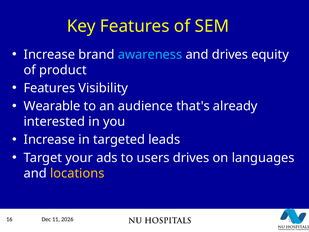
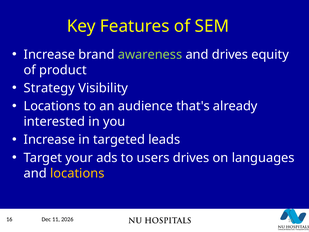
awareness colour: light blue -> light green (150, 55)
Features: Features -> Strategy (49, 88)
Wearable: Wearable -> Locations (52, 106)
